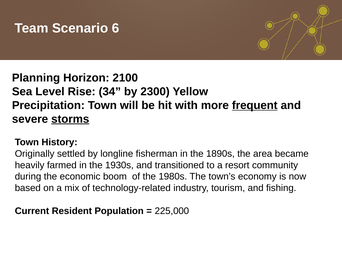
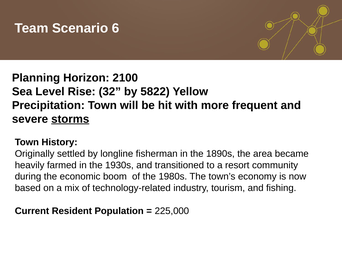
34: 34 -> 32 (110, 91)
2300: 2300 -> 5822 (155, 91)
frequent underline: present -> none (255, 105)
